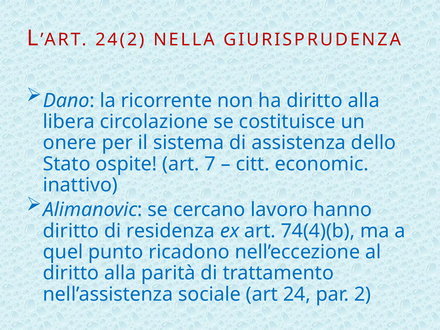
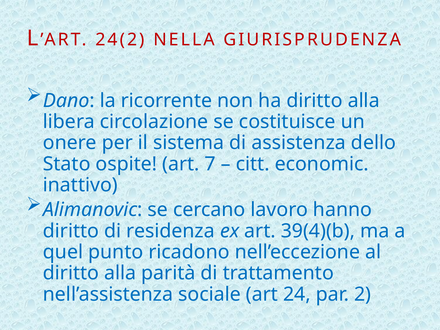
74(4)(b: 74(4)(b -> 39(4)(b (318, 231)
